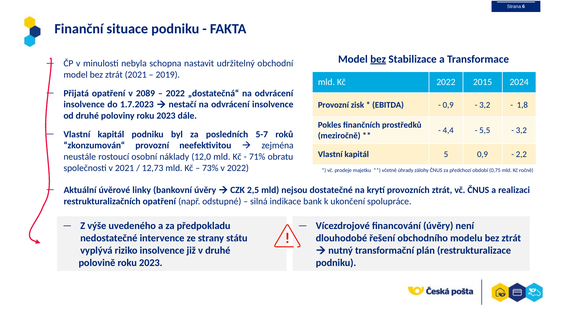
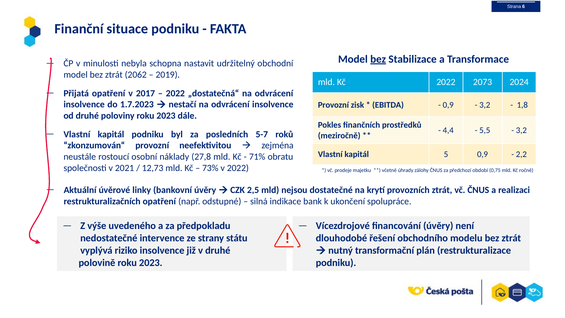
ztrát 2021: 2021 -> 2062 (136, 75)
2015: 2015 -> 2073 (483, 82)
2089: 2089 -> 2017 (145, 93)
12,0: 12,0 -> 27,8 (201, 157)
